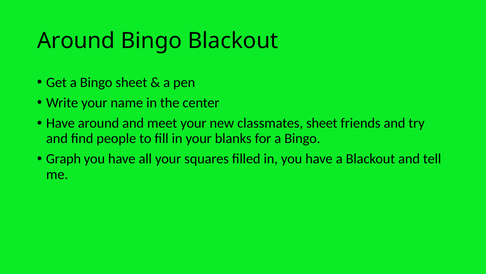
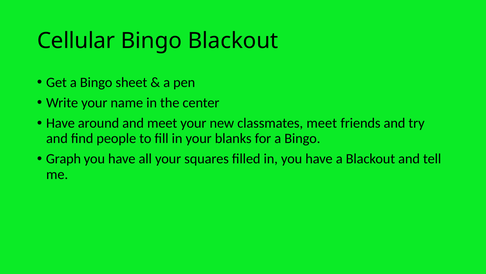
Around: Around -> Cellular (76, 41)
classmates sheet: sheet -> meet (322, 123)
